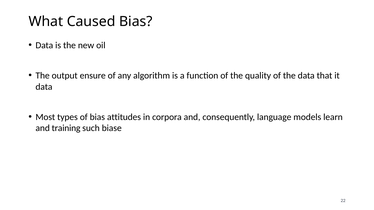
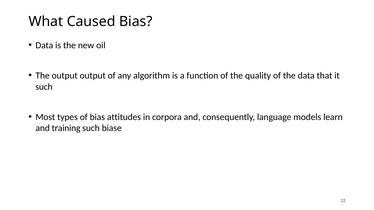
output ensure: ensure -> output (93, 76)
data: data -> such (44, 87)
